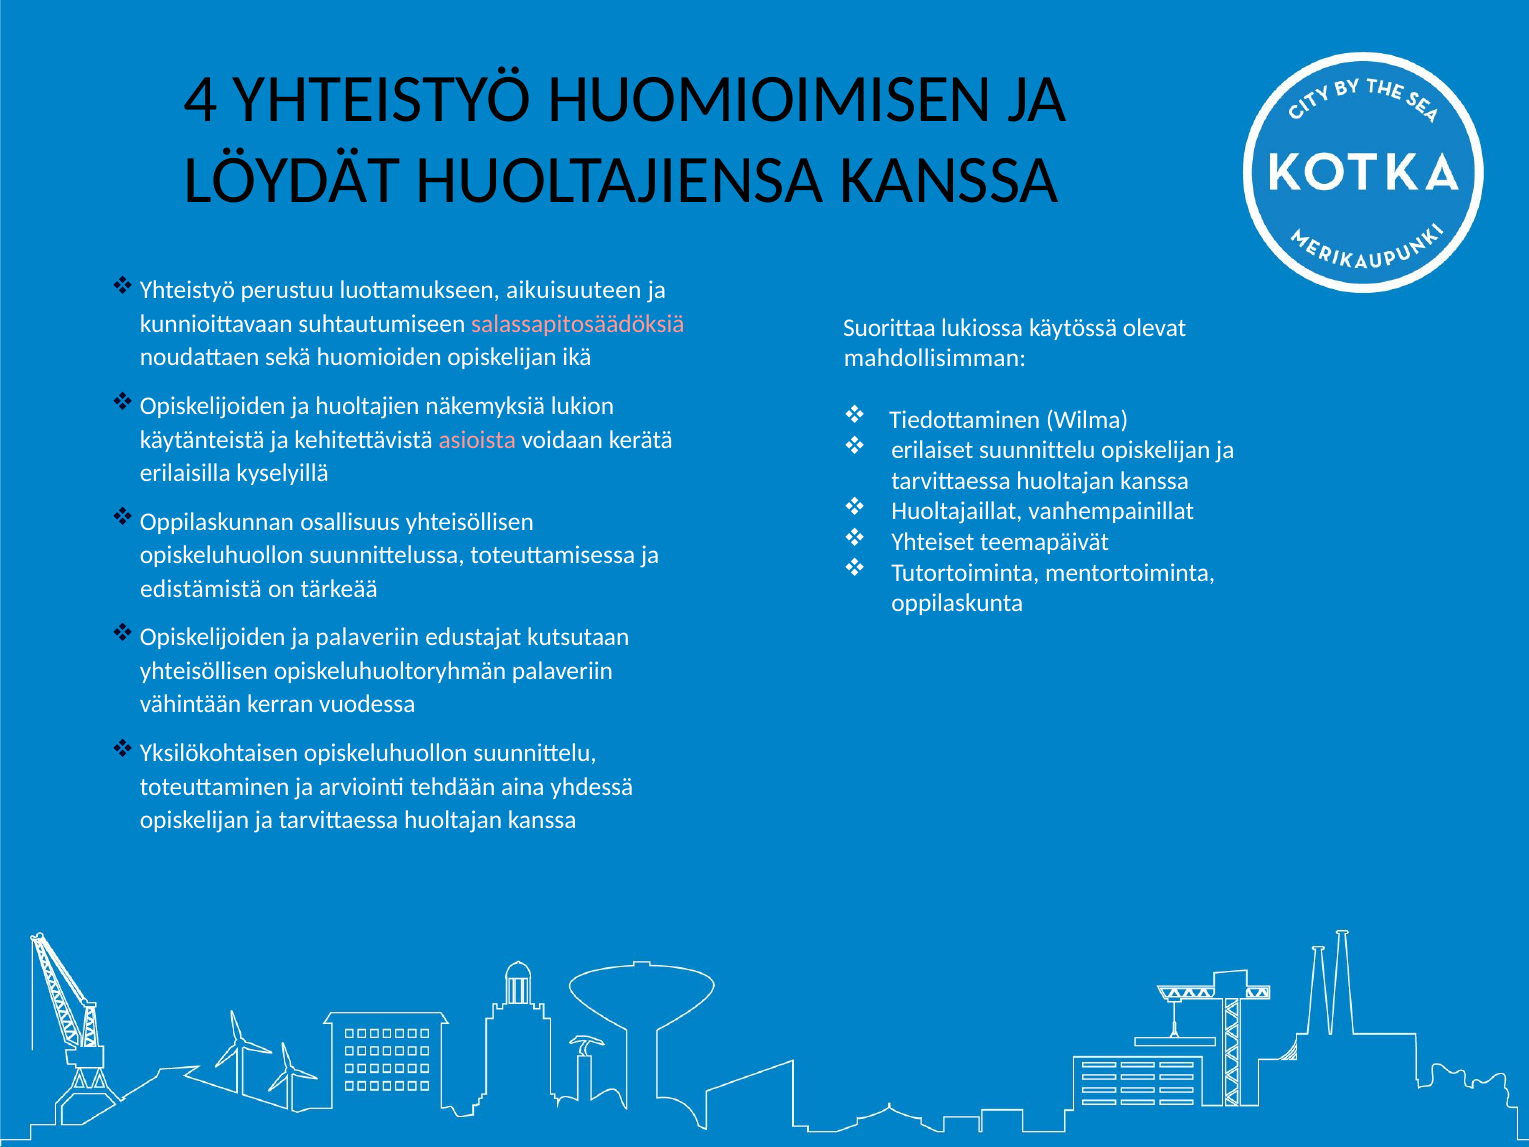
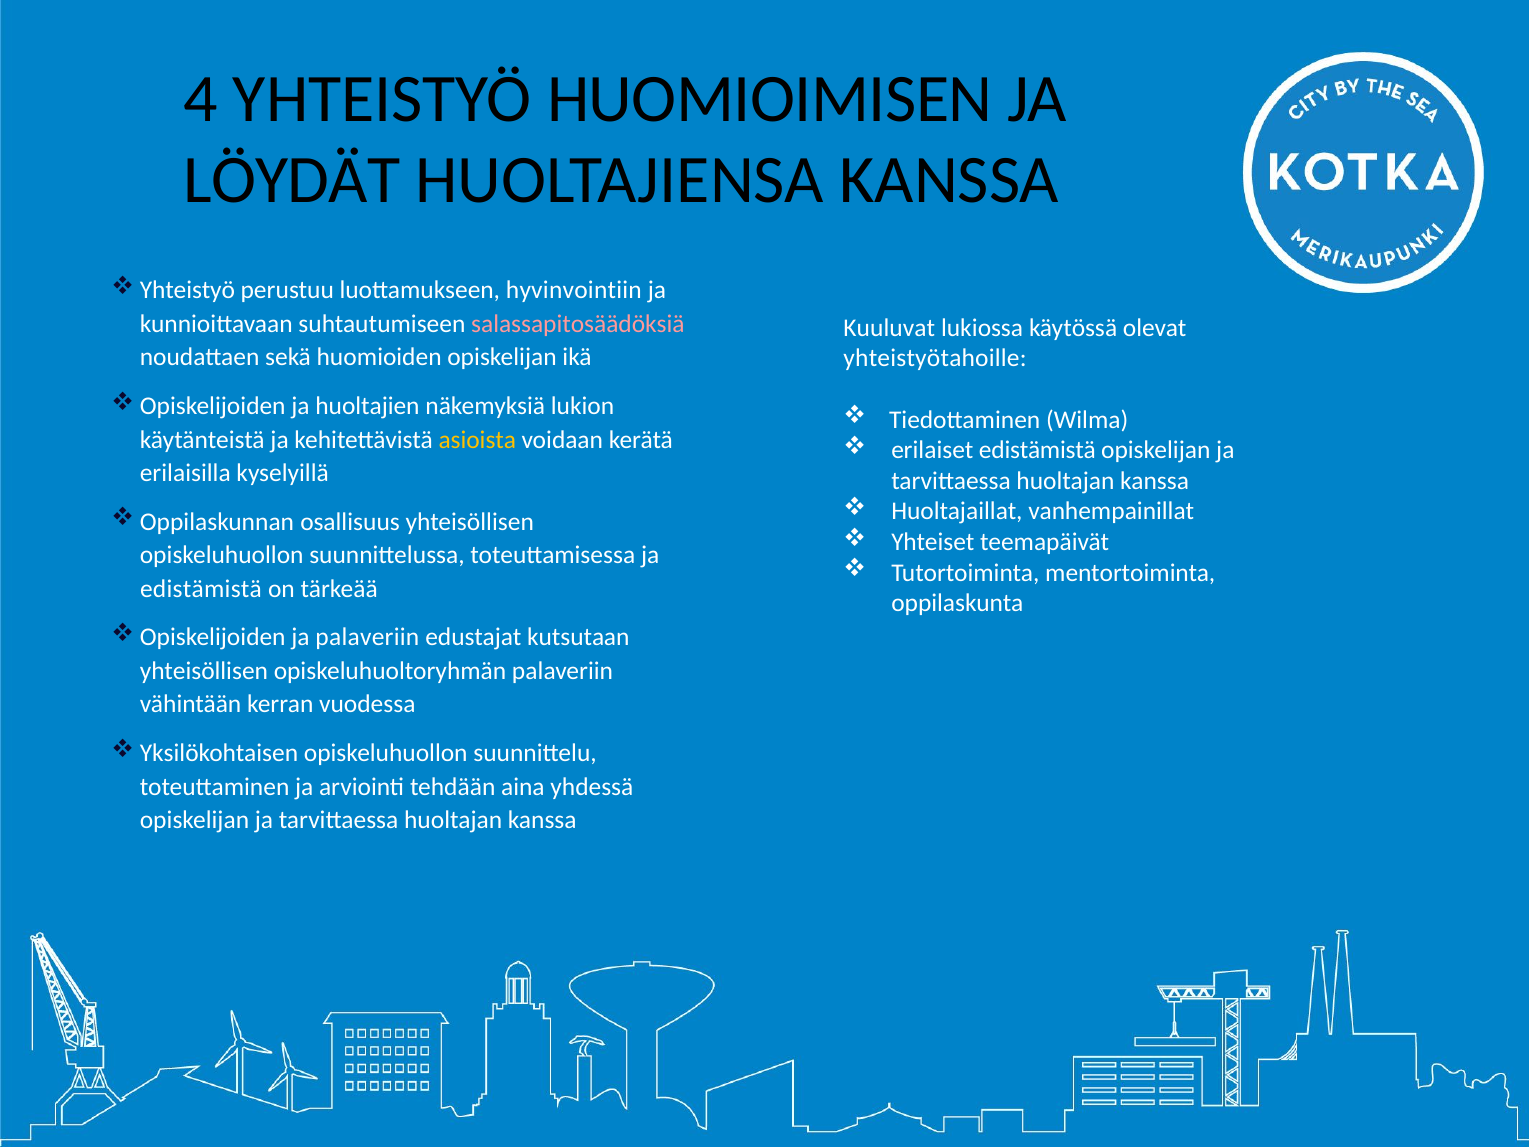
aikuisuuteen: aikuisuuteen -> hyvinvointiin (574, 290)
Suorittaa: Suorittaa -> Kuuluvat (889, 328)
mahdollisimman: mahdollisimman -> yhteistyötahoille (935, 358)
asioista colour: pink -> yellow (477, 440)
erilaiset suunnittelu: suunnittelu -> edistämistä (1037, 450)
